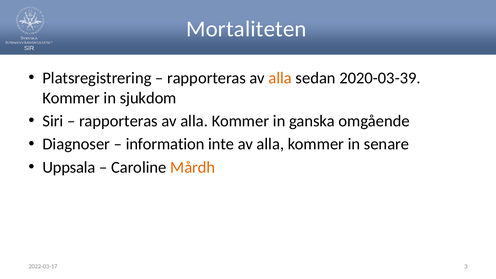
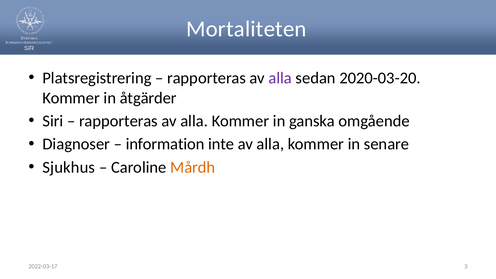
alla colour: orange -> purple (280, 78)
2020-03-39: 2020-03-39 -> 2020-03-20 (380, 78)
sjukdom: sjukdom -> åtgärder (148, 98)
Uppsala: Uppsala -> Sjukhus (69, 167)
